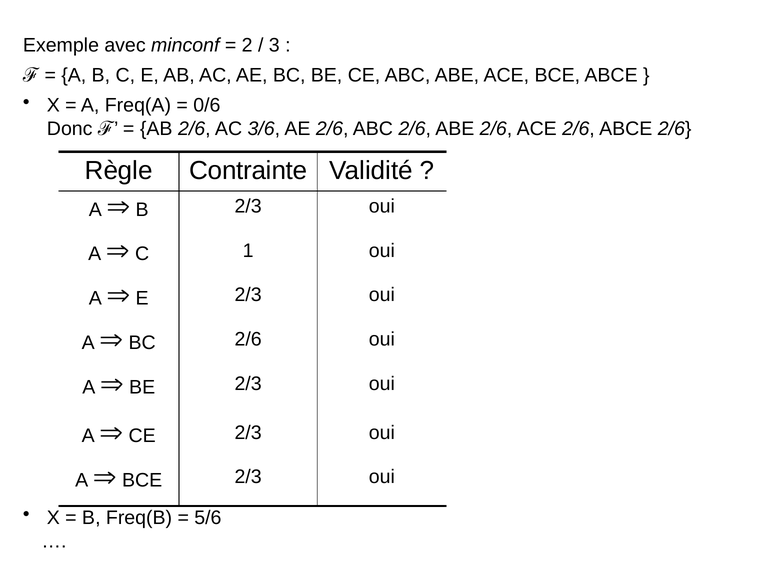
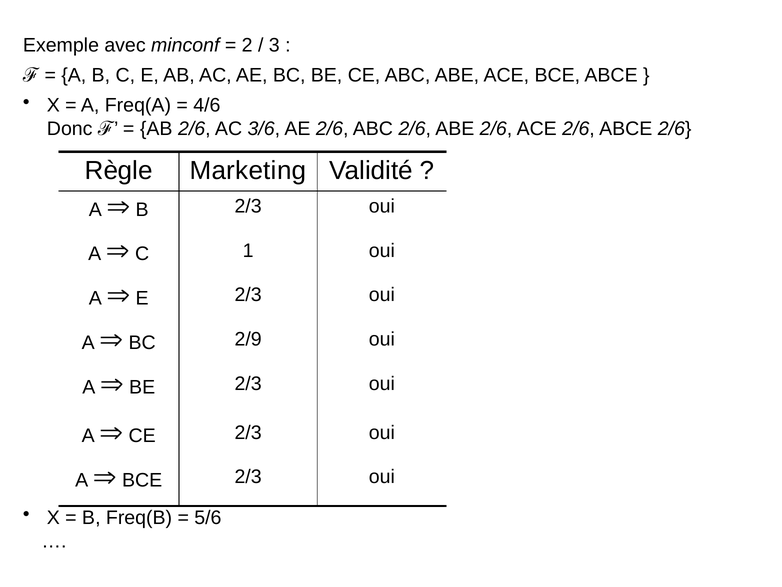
0/6: 0/6 -> 4/6 (207, 105)
Contrainte: Contrainte -> Marketing (248, 171)
BC 2/6: 2/6 -> 2/9 (248, 339)
